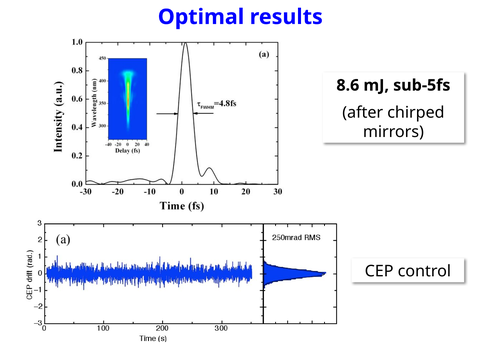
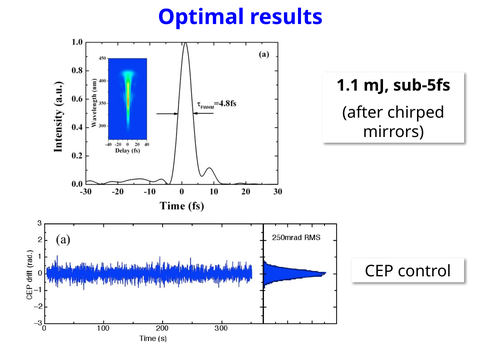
8.6: 8.6 -> 1.1 (348, 85)
